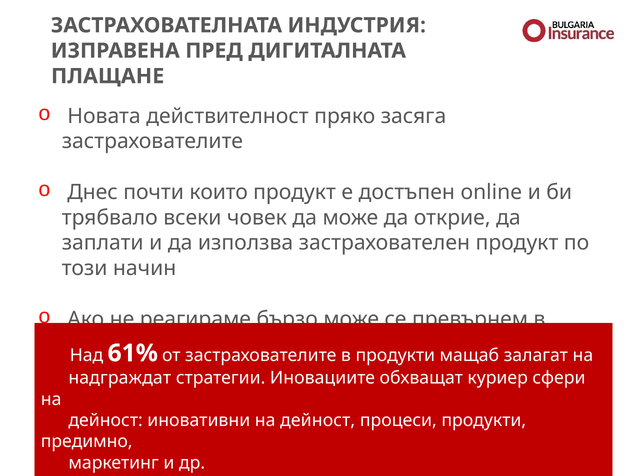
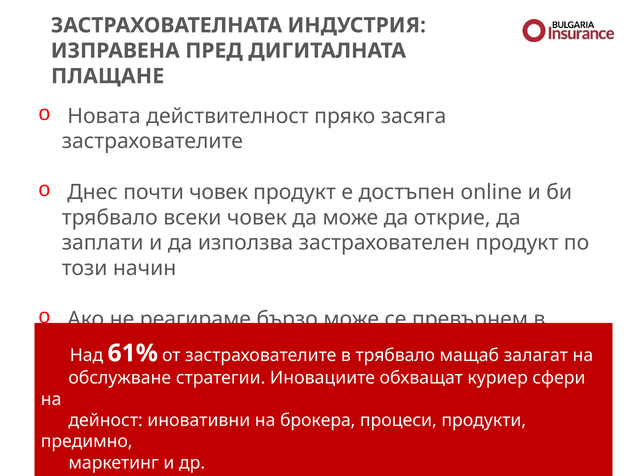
почти които: които -> човек (219, 192)
в продукти: продукти -> трябвало (395, 356)
надграждат: надграждат -> обслужване (120, 378)
дейност: дейност -> брокера (318, 421)
